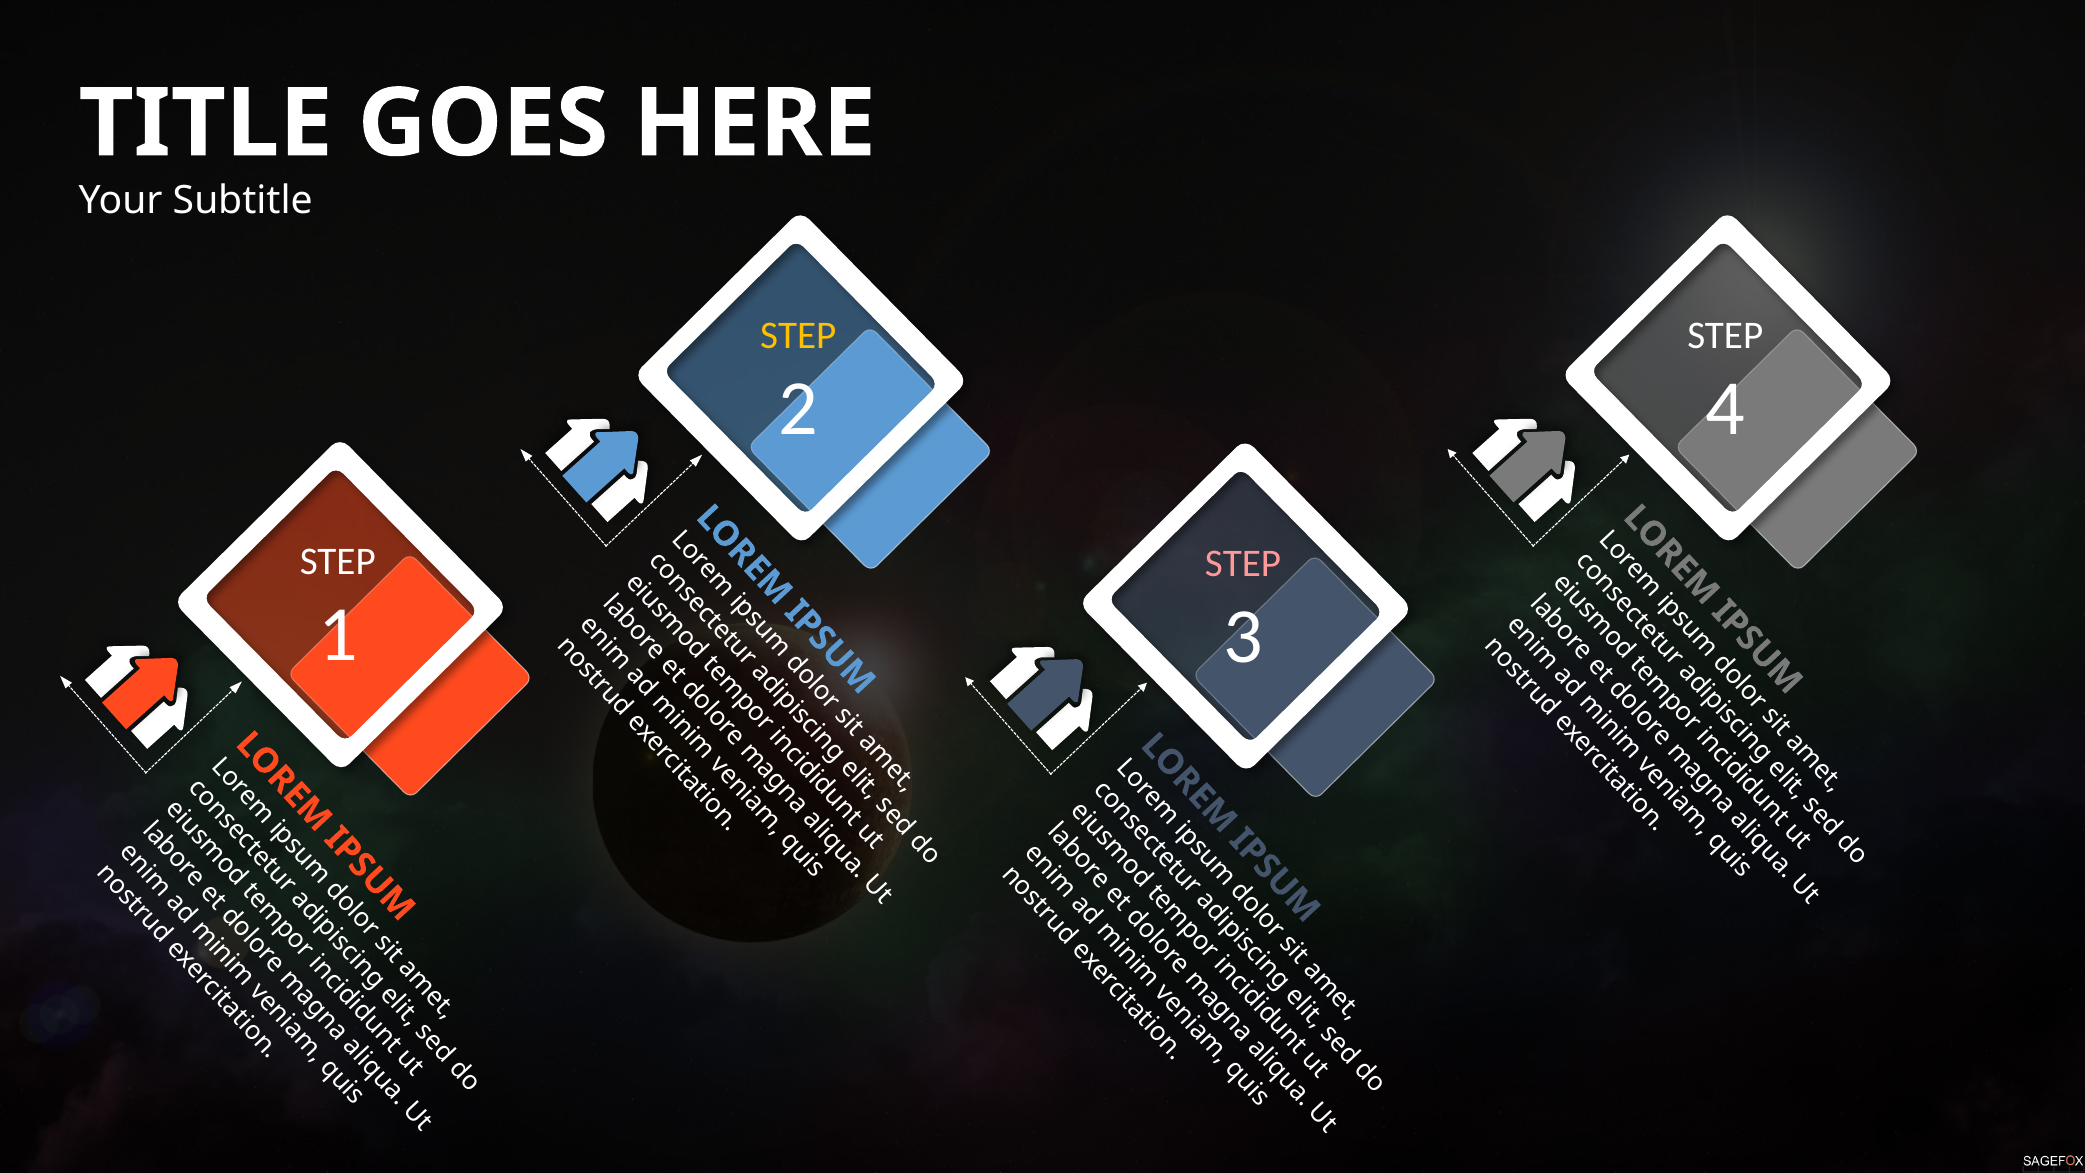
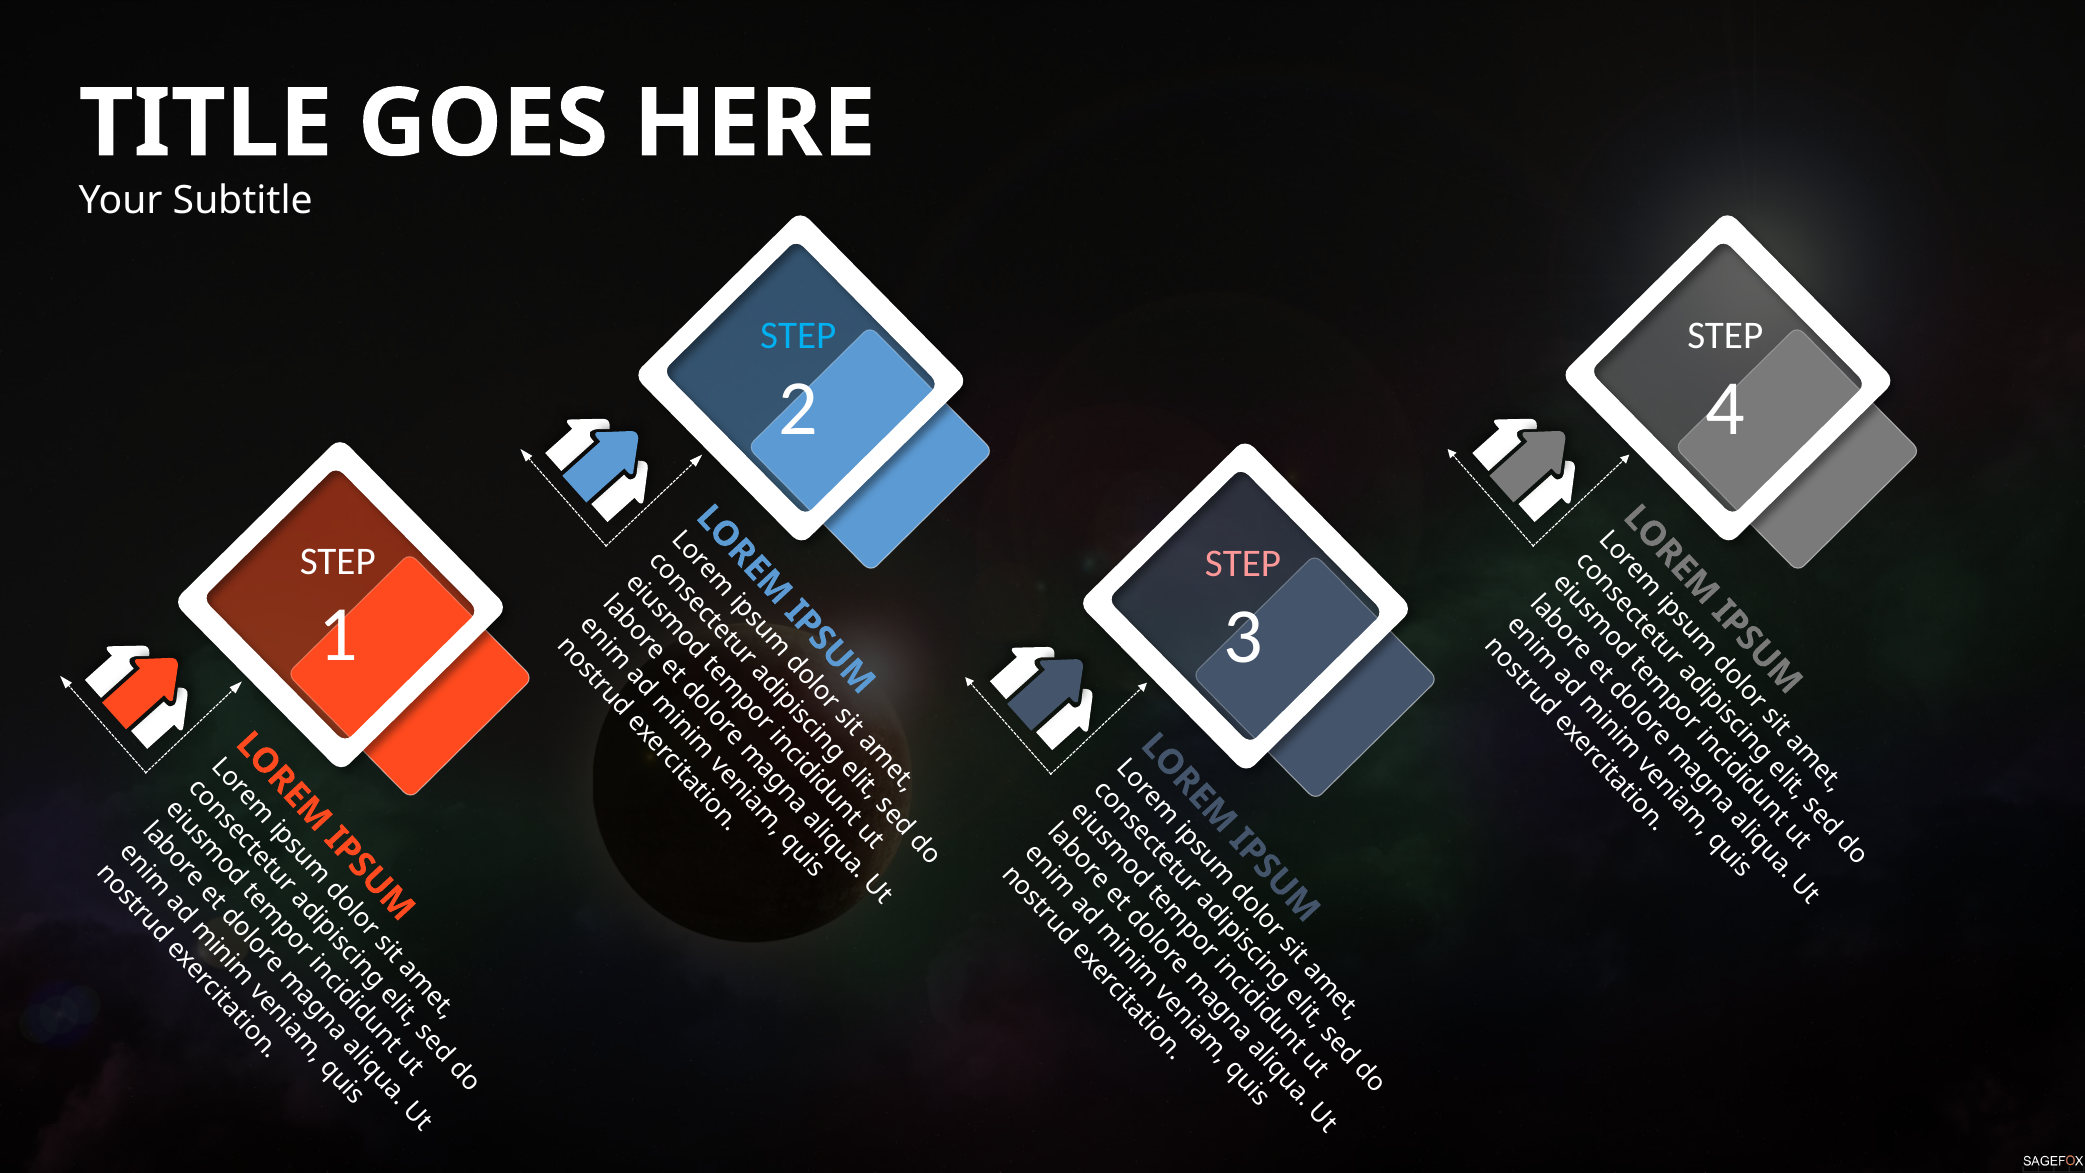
STEP colour: yellow -> light blue (798, 335)
